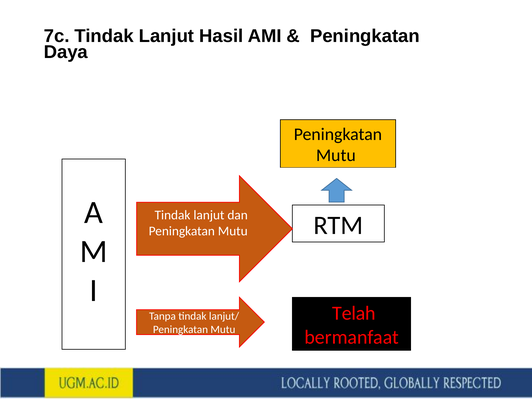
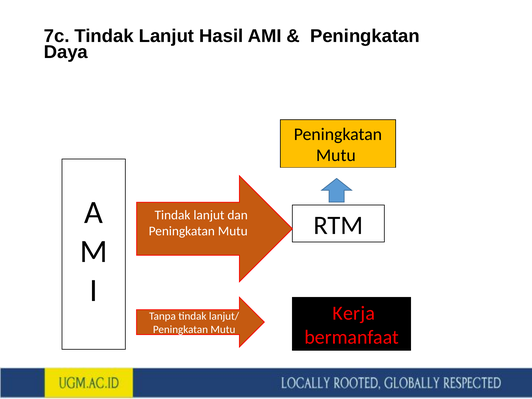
Telah: Telah -> Kerja (354, 313)
